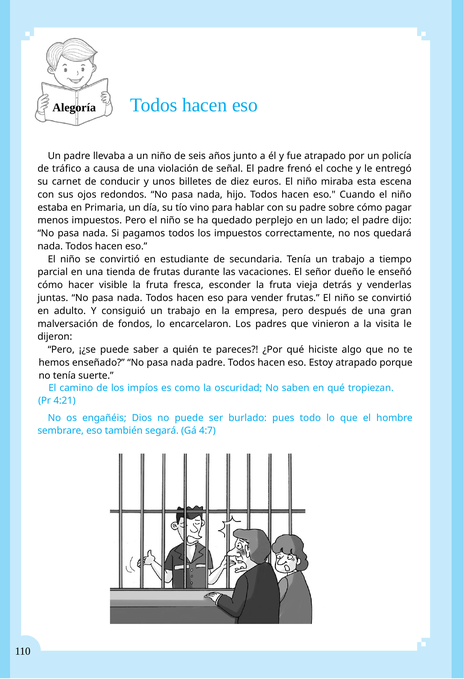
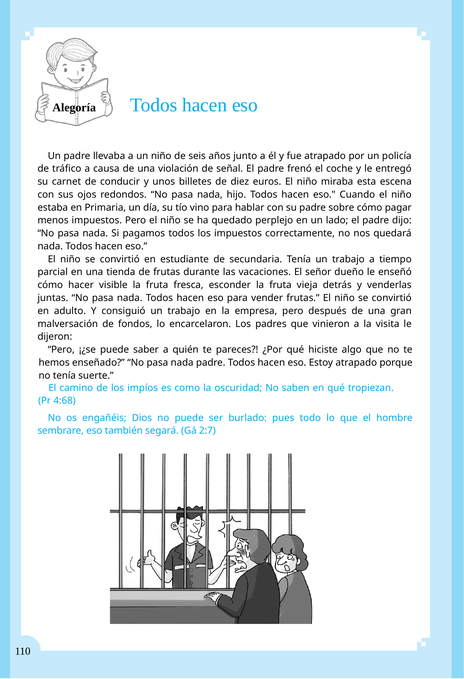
4:21: 4:21 -> 4:68 (65, 400)
4:7: 4:7 -> 2:7 (207, 430)
